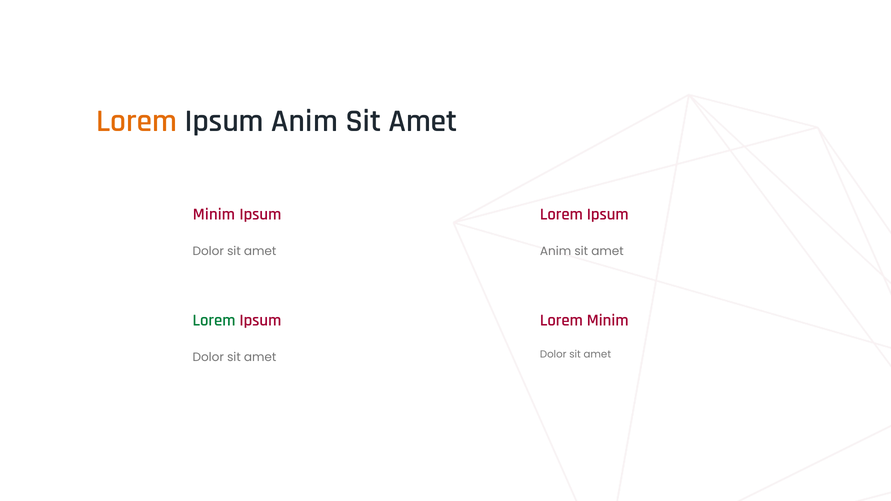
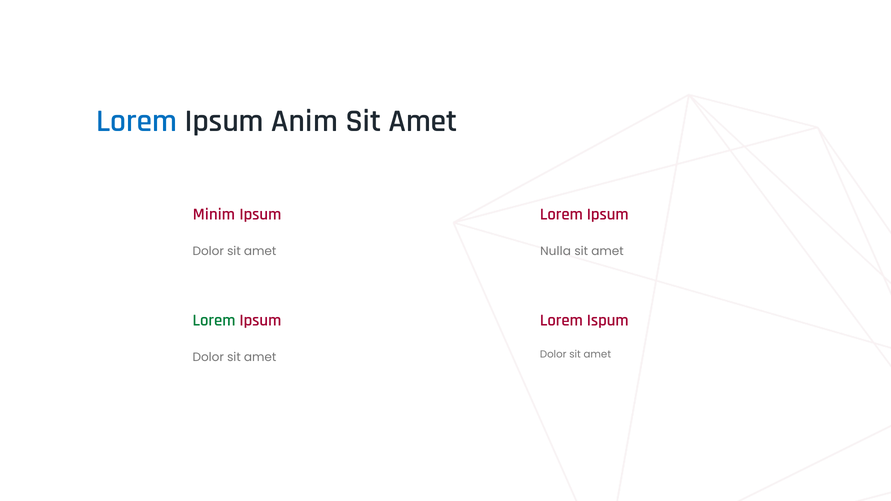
Lorem colour: orange -> blue (137, 121)
Anim: Anim -> Nulla (556, 252)
Lorem Minim: Minim -> Ispum (608, 320)
